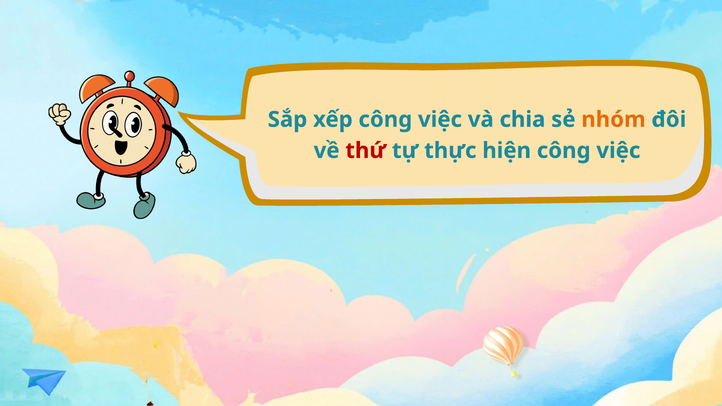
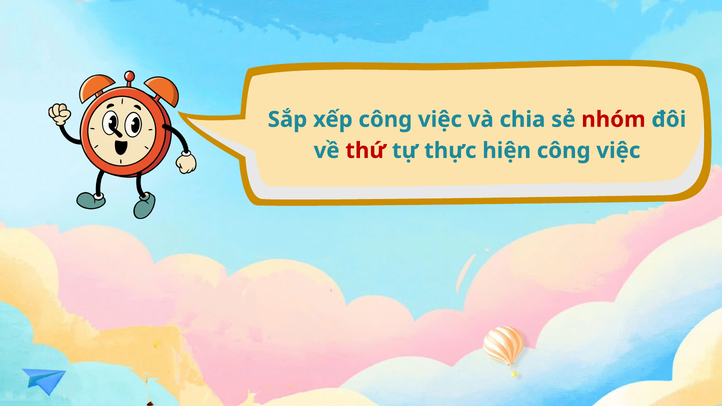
nhóm colour: orange -> red (614, 120)
